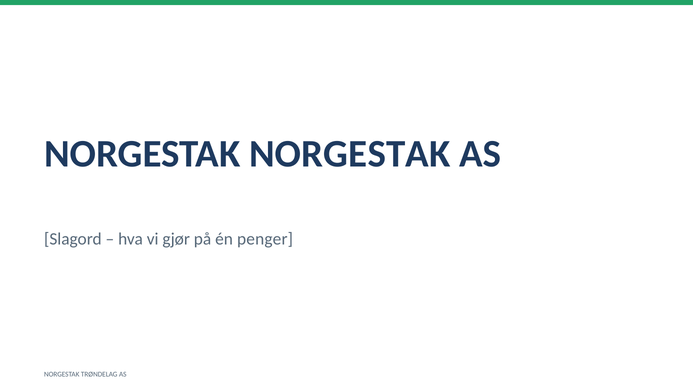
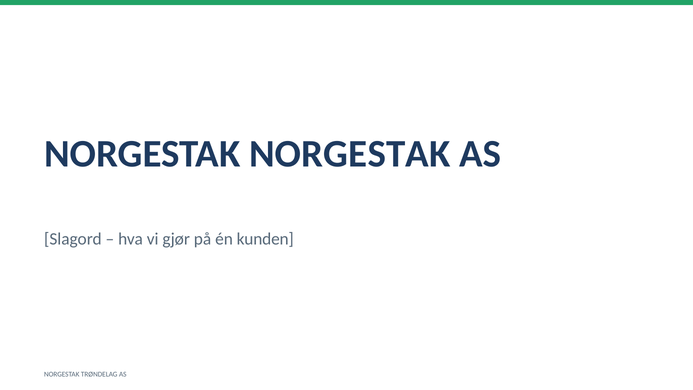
penger: penger -> kunden (265, 239)
